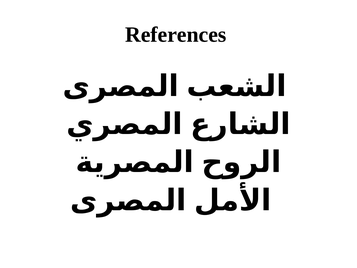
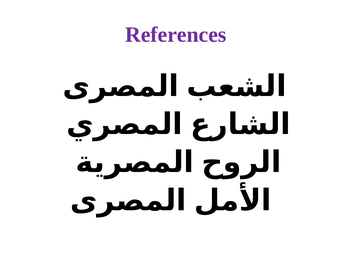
References colour: black -> purple (176, 35)
